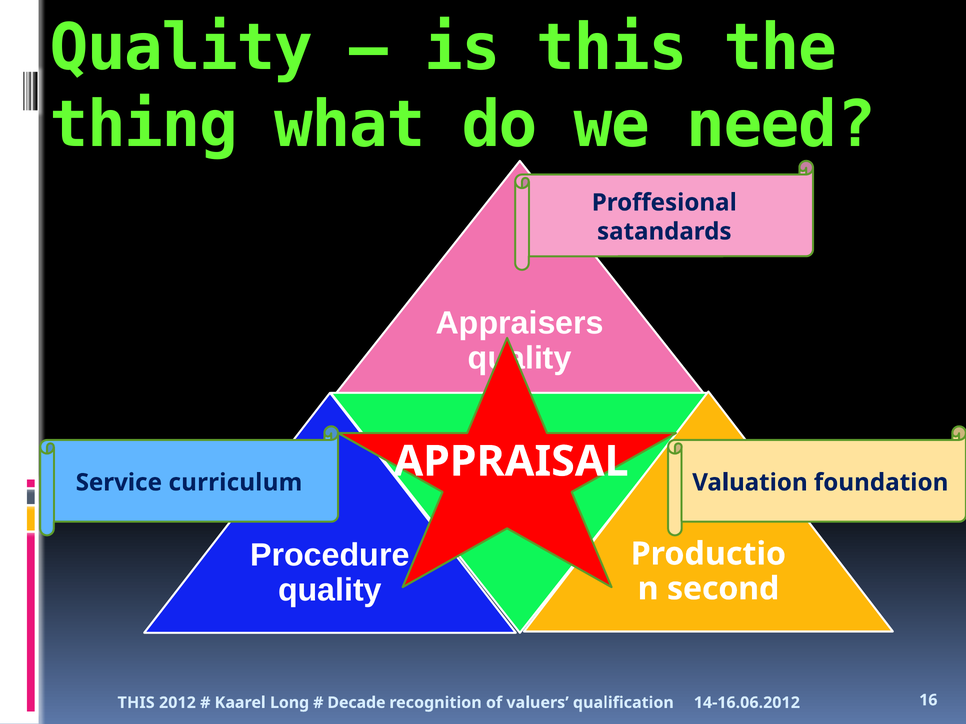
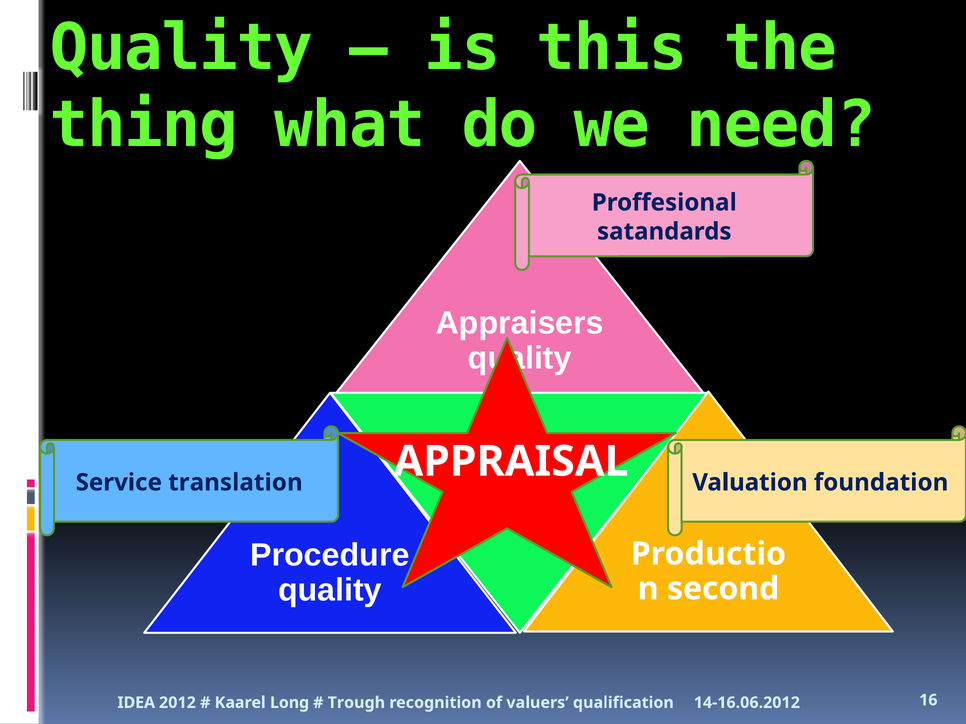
curriculum: curriculum -> translation (235, 483)
THIS: THIS -> IDEA (136, 703)
Decade: Decade -> Trough (356, 703)
